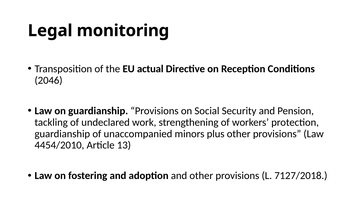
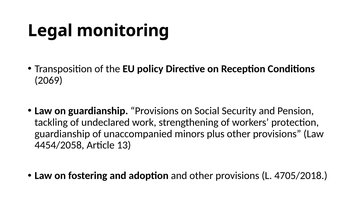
actual: actual -> policy (150, 69)
2046: 2046 -> 2069 (49, 80)
4454/2010: 4454/2010 -> 4454/2058 (59, 145)
7127/2018: 7127/2018 -> 4705/2018 (301, 176)
